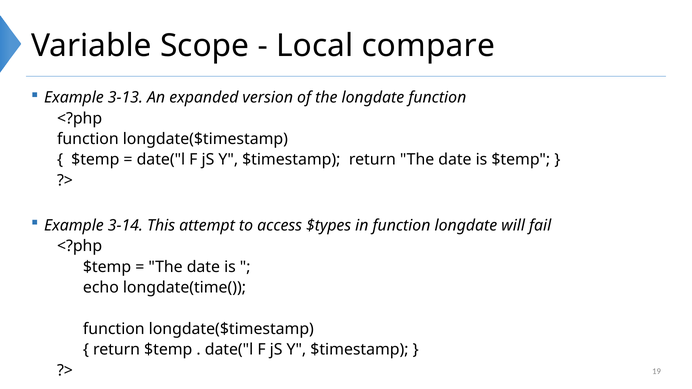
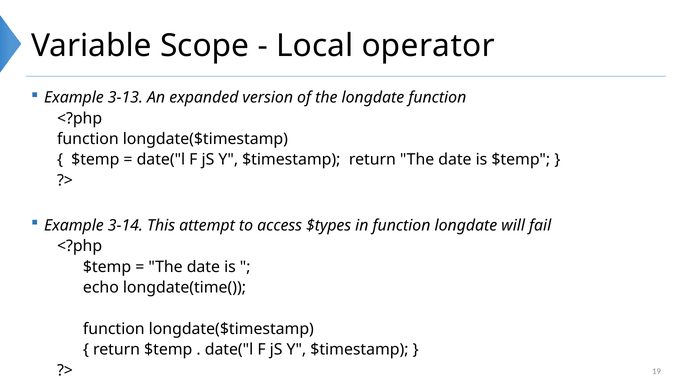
compare: compare -> operator (428, 46)
